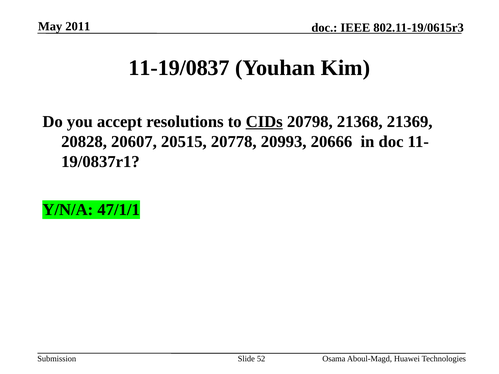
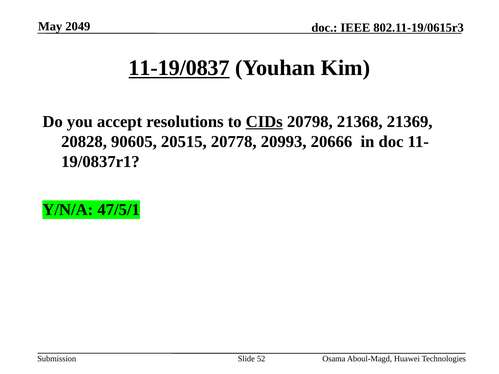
2011: 2011 -> 2049 (78, 26)
11-19/0837 underline: none -> present (179, 68)
20607: 20607 -> 90605 (134, 142)
47/1/1: 47/1/1 -> 47/5/1 (119, 210)
